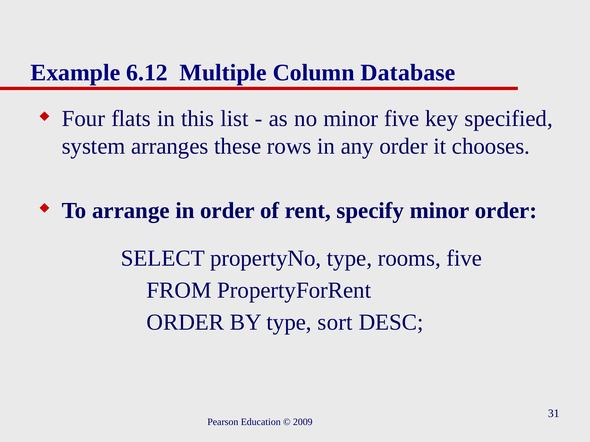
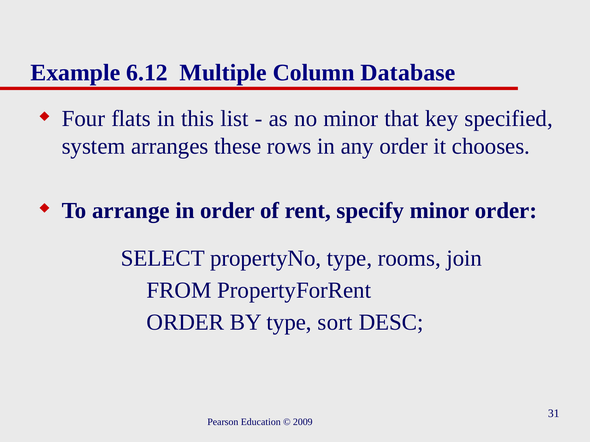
minor five: five -> that (402, 119)
rooms five: five -> join (464, 258)
